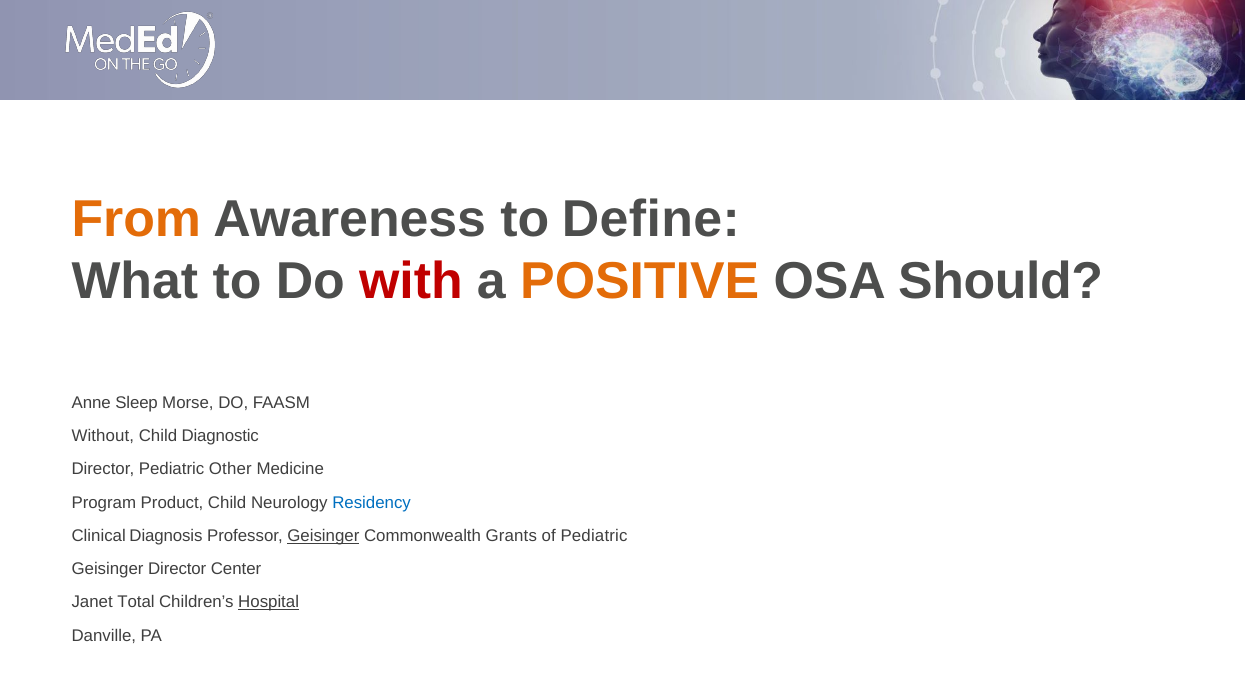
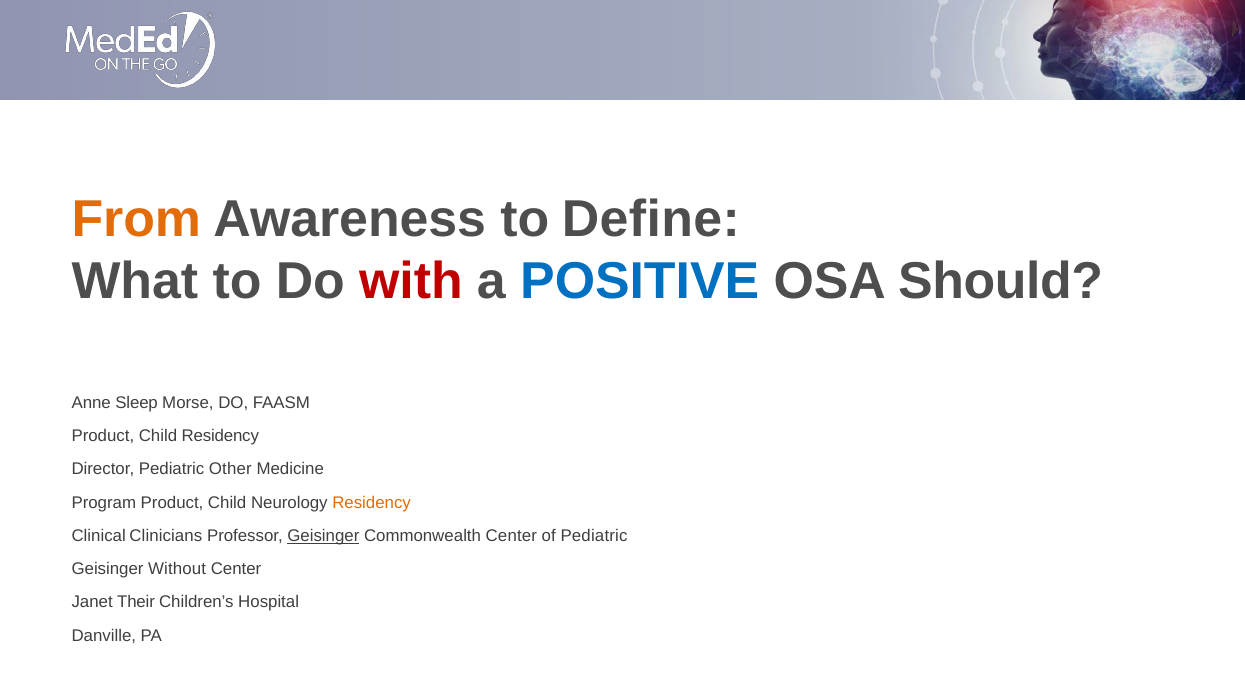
POSITIVE colour: orange -> blue (640, 281)
Without: Without -> Product (103, 436)
Child Diagnostic: Diagnostic -> Residency (220, 436)
Residency colour: blue -> orange (372, 503)
Diagnosis: Diagnosis -> Clinicians (166, 536)
Commonwealth Grants: Grants -> Center (511, 536)
Geisinger Director: Director -> Without (177, 569)
Total: Total -> Their (136, 603)
Hospital underline: present -> none (269, 603)
